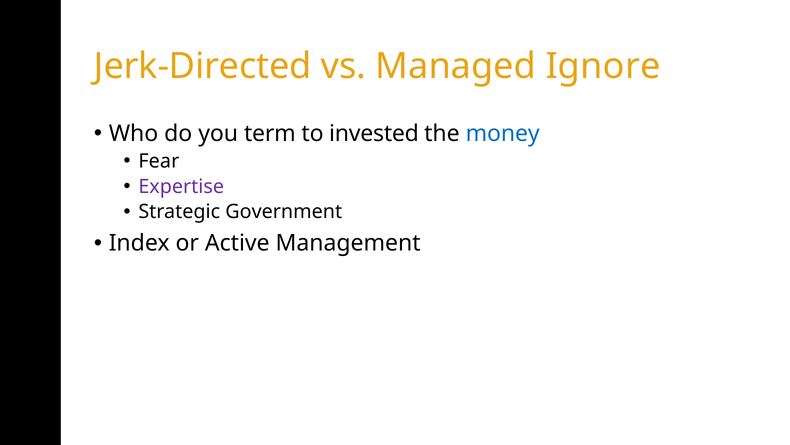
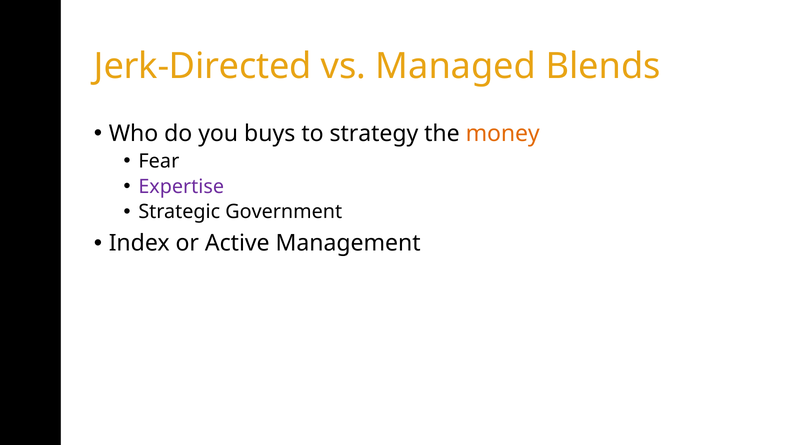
Ignore: Ignore -> Blends (603, 66)
term: term -> buys (270, 134)
invested: invested -> strategy (374, 134)
money colour: blue -> orange (503, 134)
